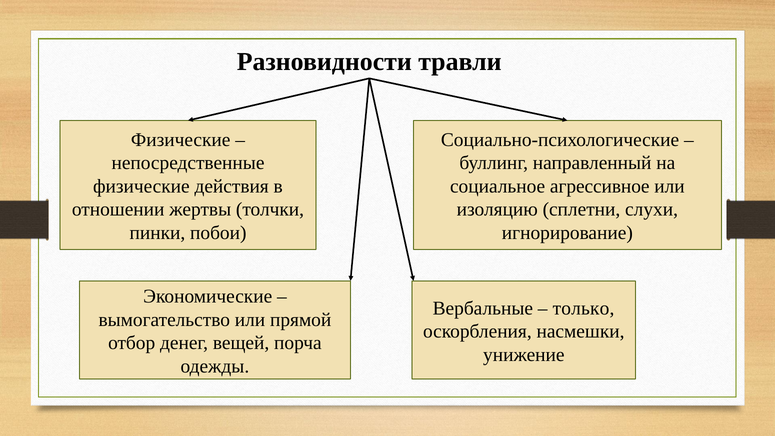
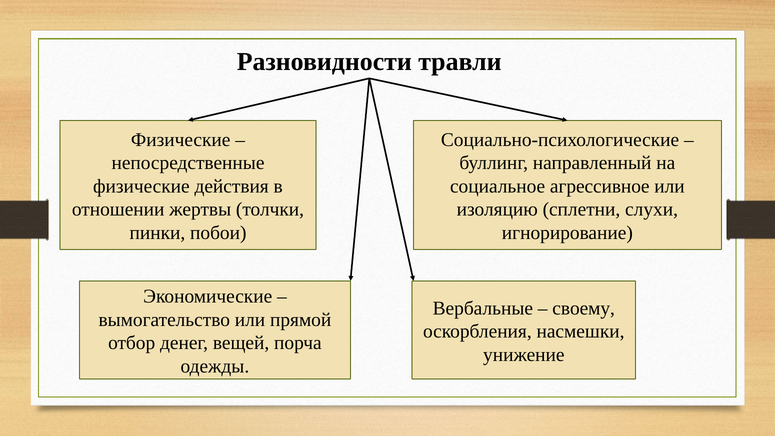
только: только -> своему (584, 308)
